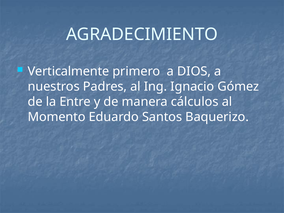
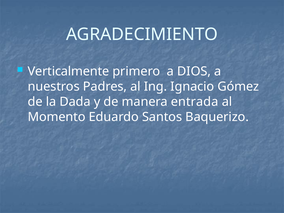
Entre: Entre -> Dada (75, 102)
cálculos: cálculos -> entrada (195, 102)
